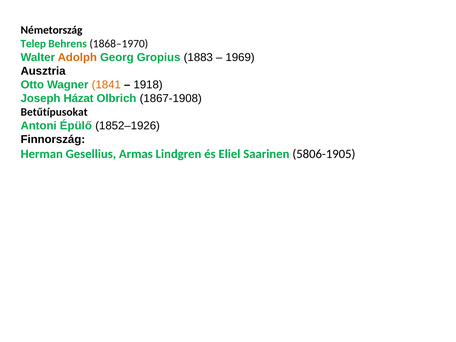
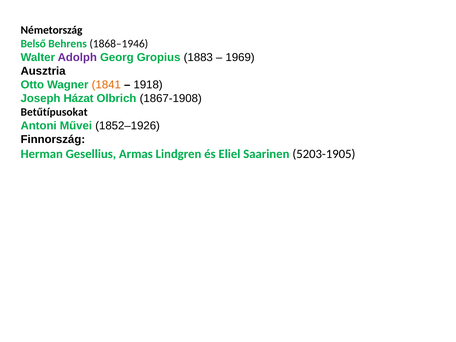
Telep: Telep -> Belső (33, 44)
1868–1970: 1868–1970 -> 1868–1946 (119, 44)
Adolph colour: orange -> purple (77, 57)
Épülő: Épülő -> Művei (76, 126)
5806-1905: 5806-1905 -> 5203-1905 (324, 154)
